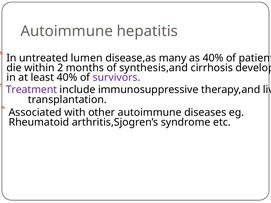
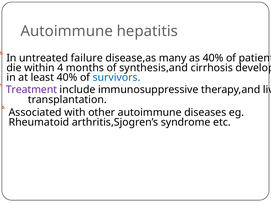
lumen: lumen -> failure (87, 58)
2: 2 -> 4 (60, 68)
survivors colour: purple -> blue (117, 78)
